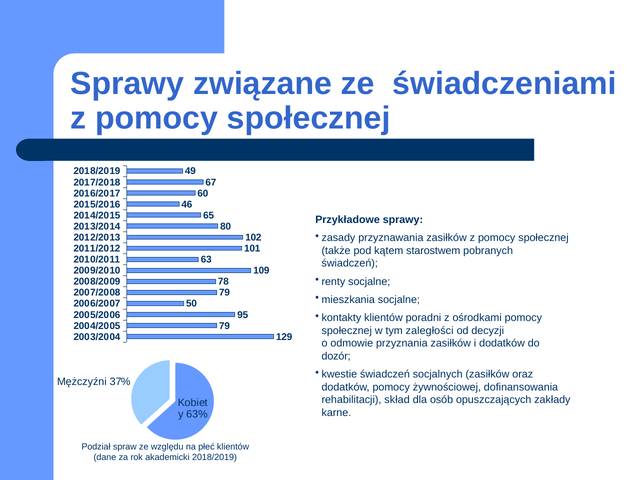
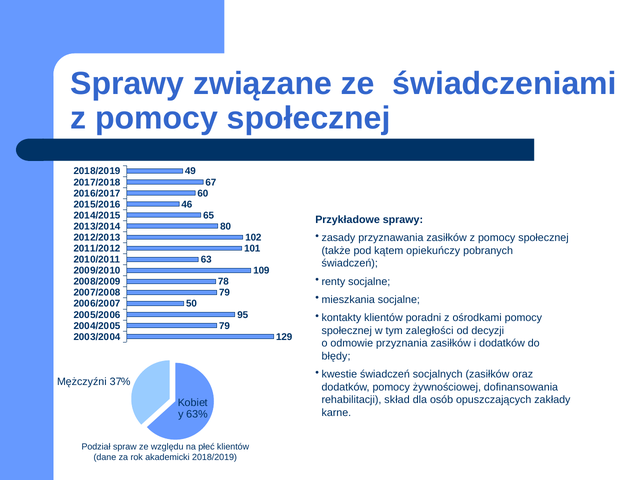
starostwem: starostwem -> opiekuńczy (433, 251)
dozór: dozór -> błędy (336, 357)
